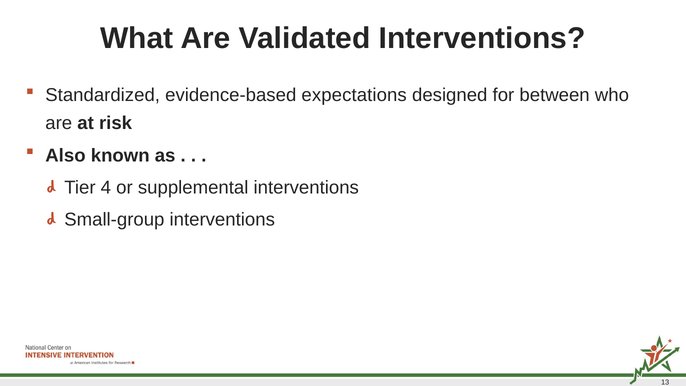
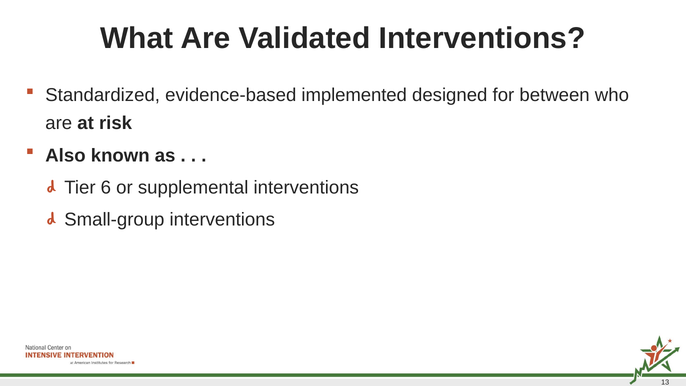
expectations: expectations -> implemented (354, 95)
4: 4 -> 6 (106, 188)
